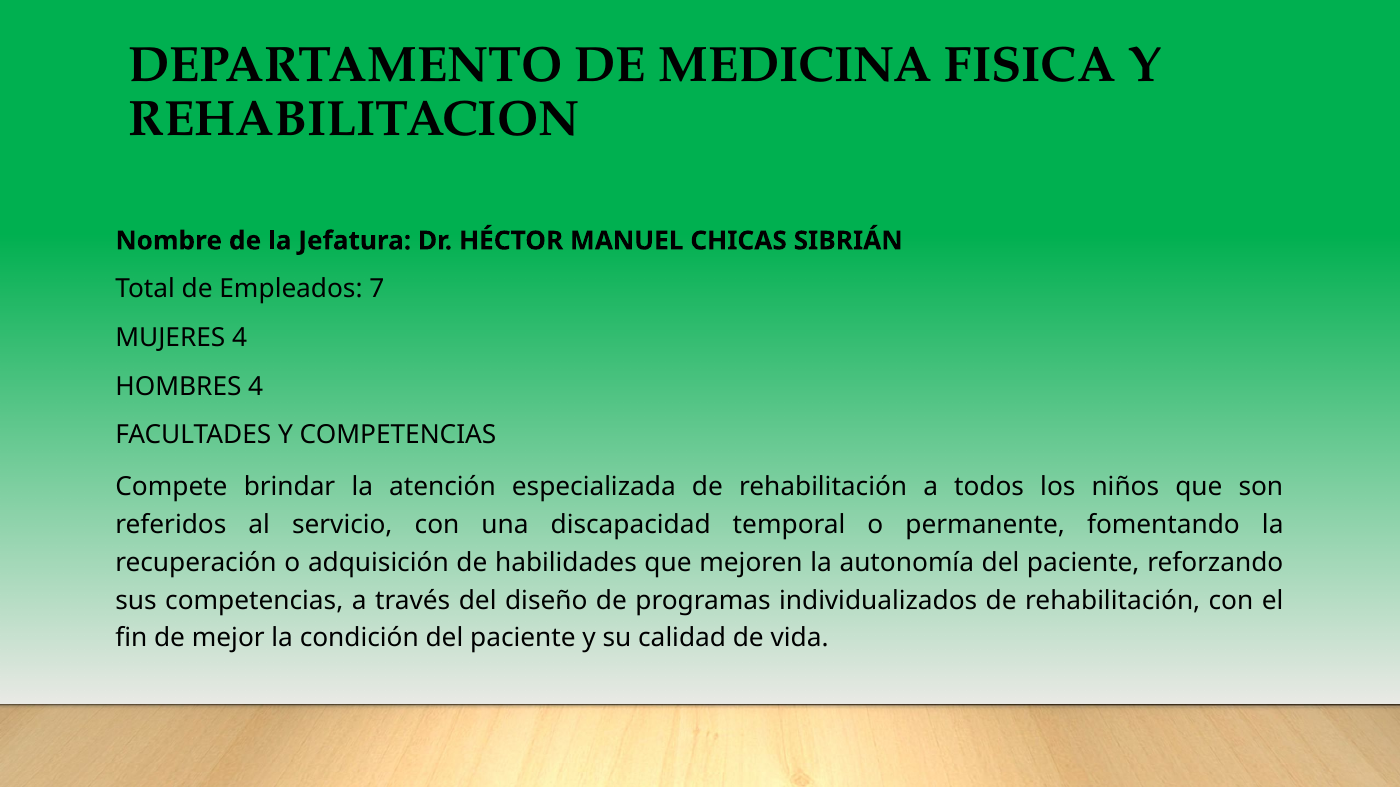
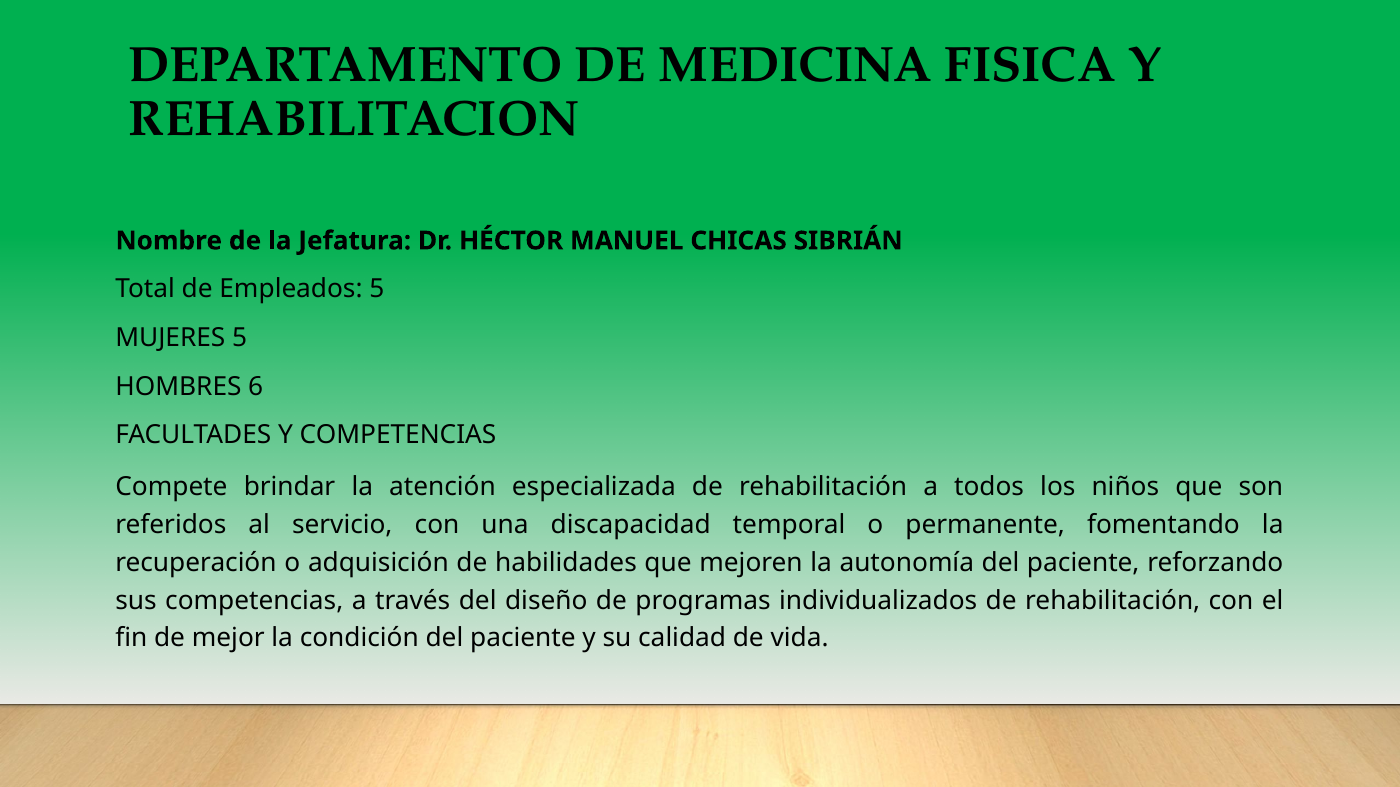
Empleados 7: 7 -> 5 (377, 290)
MUJERES 4: 4 -> 5 (240, 338)
HOMBRES 4: 4 -> 6 (256, 387)
